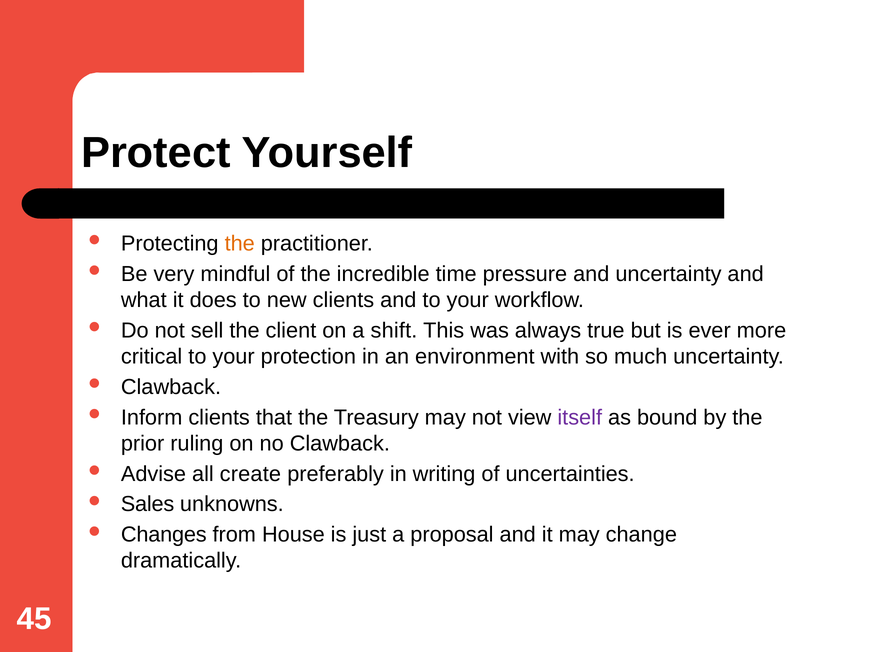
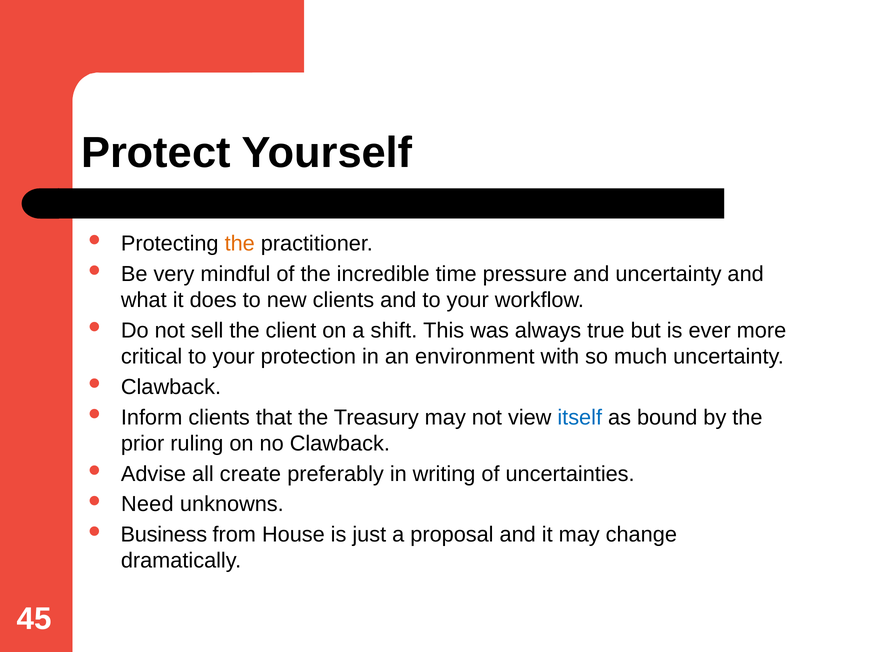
itself colour: purple -> blue (580, 417)
Sales: Sales -> Need (147, 504)
Changes: Changes -> Business (164, 535)
